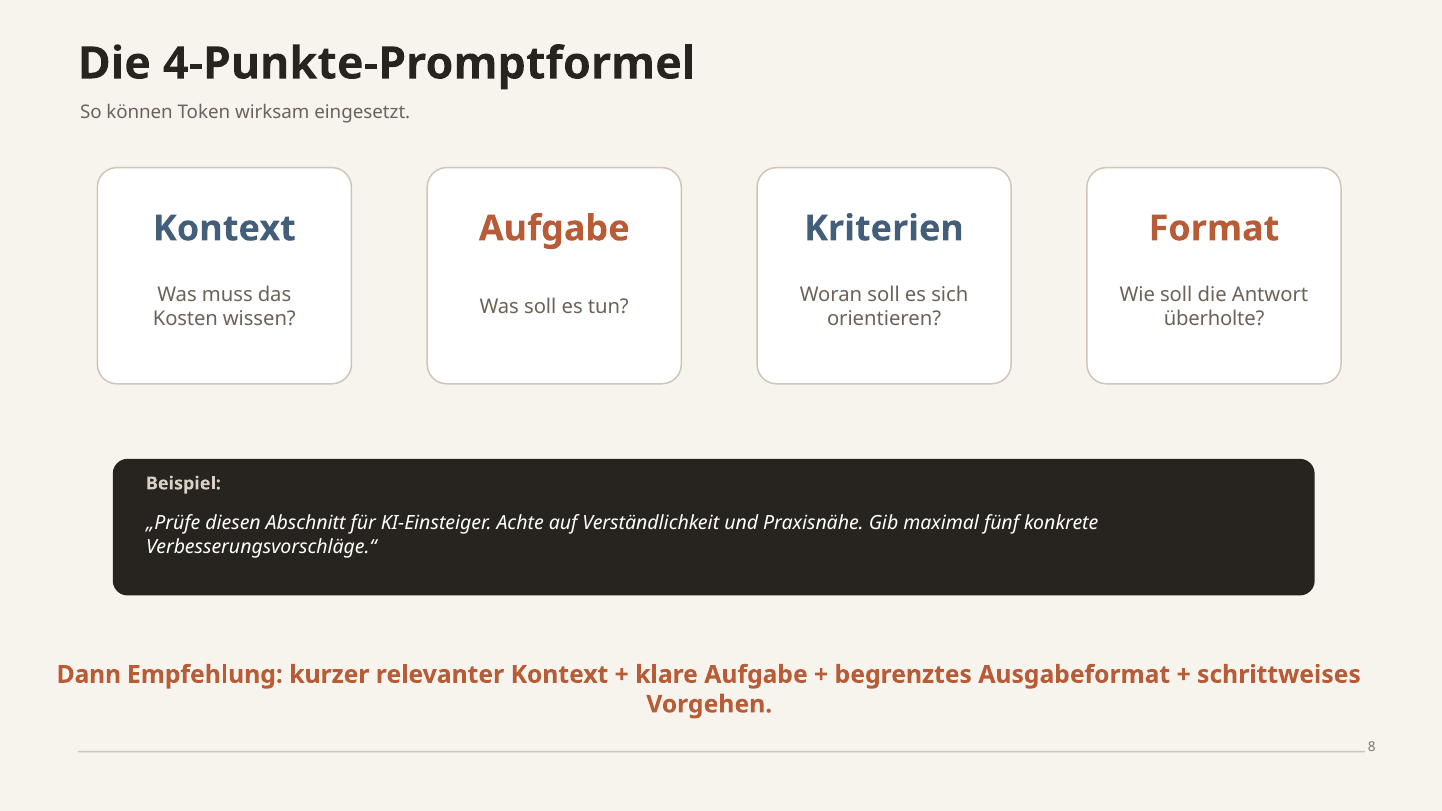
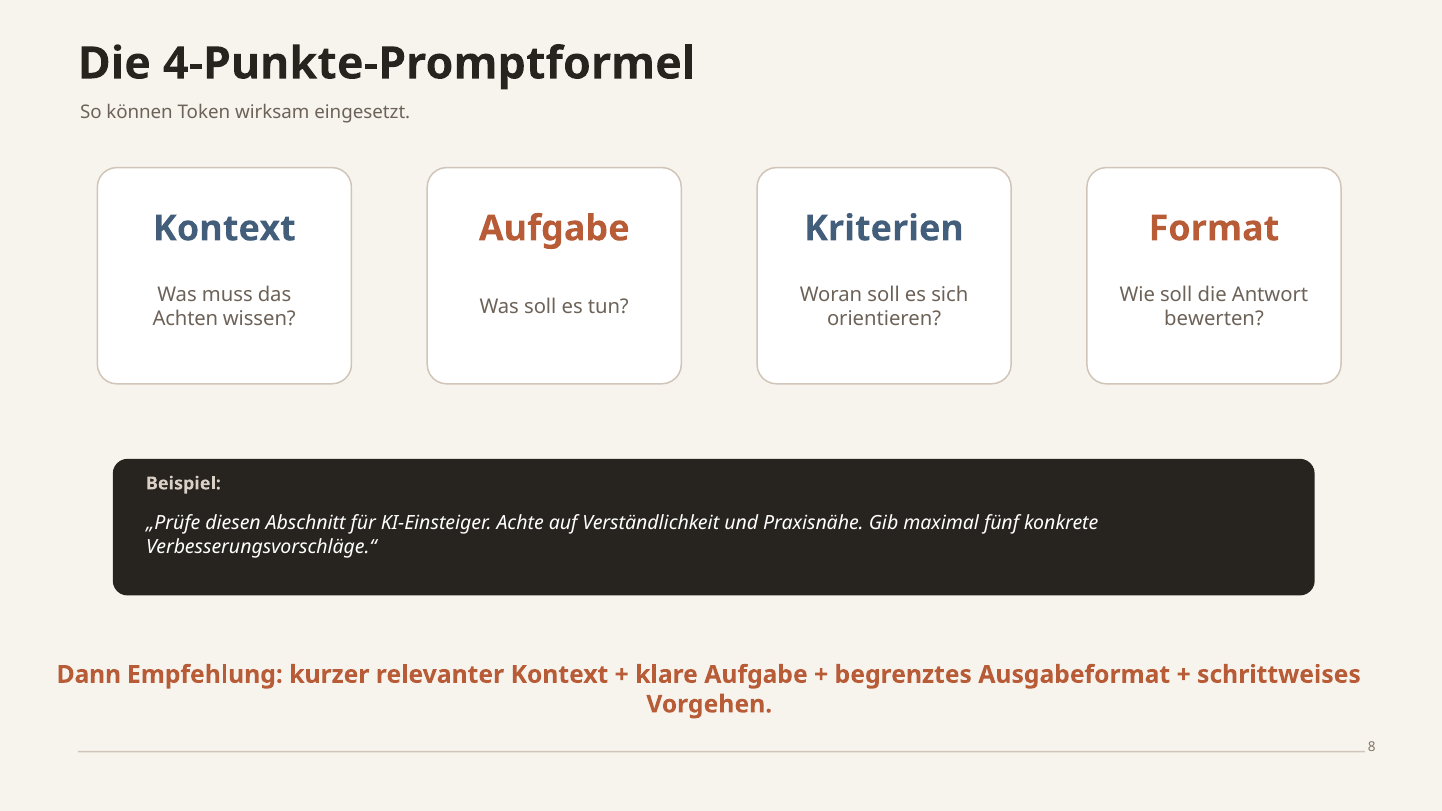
Kosten: Kosten -> Achten (185, 319)
überholte: überholte -> bewerten (1214, 319)
